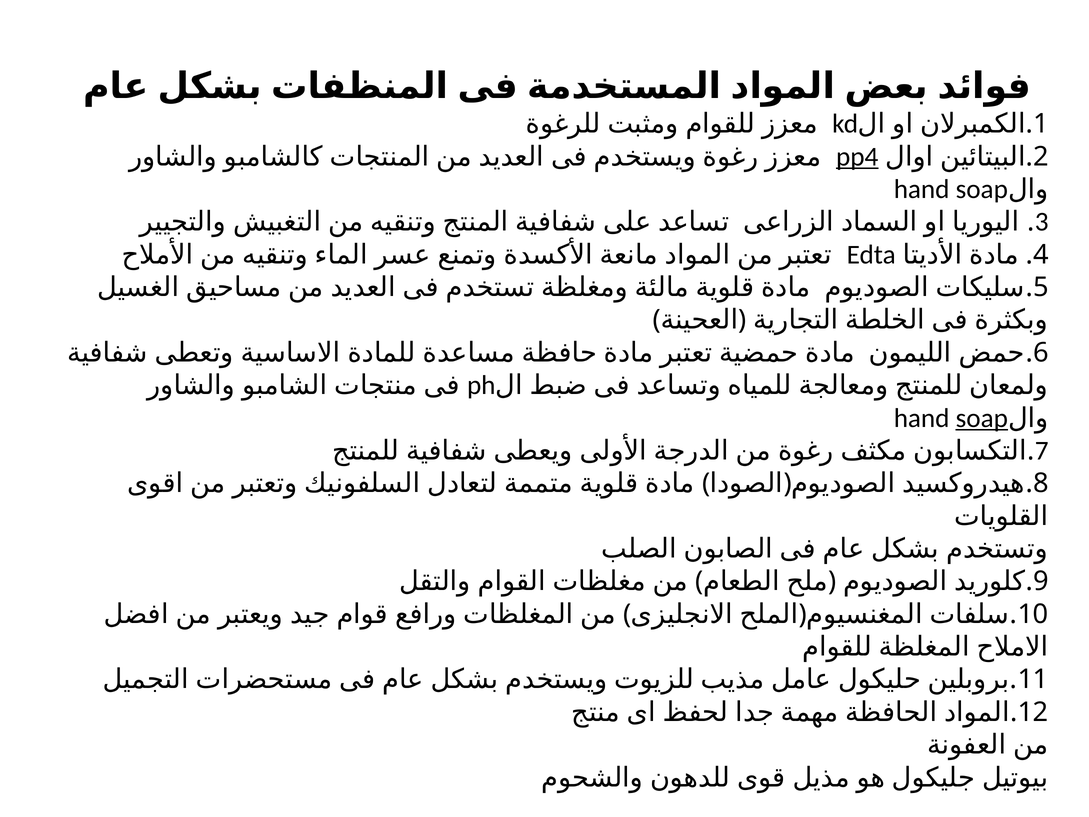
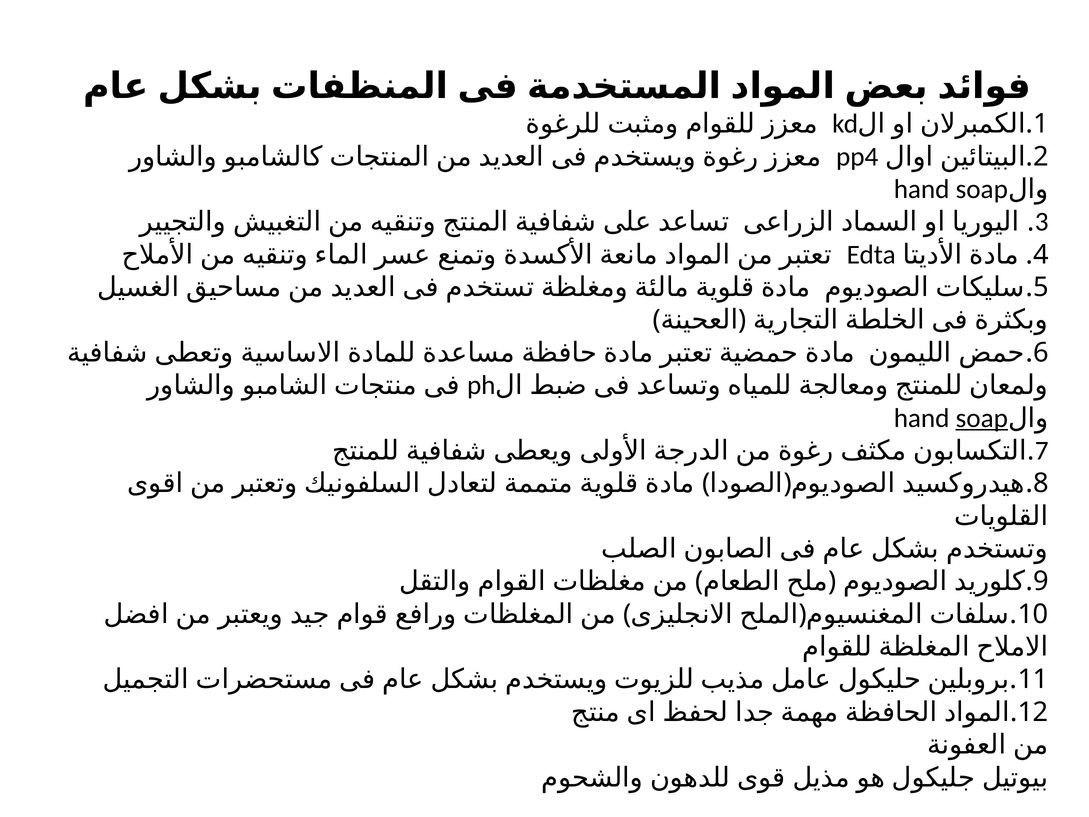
pp4 underline: present -> none (857, 157)
